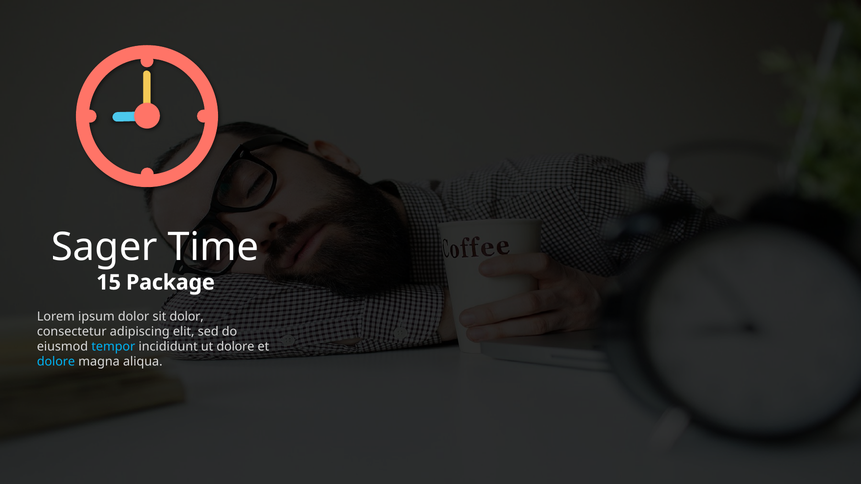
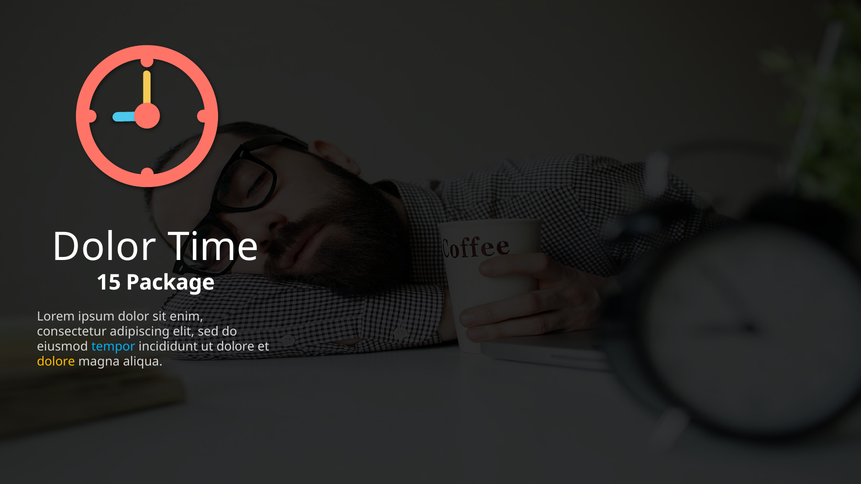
Sager: Sager -> Dolor (104, 247)
sit dolor: dolor -> enim (187, 317)
dolore colour: light blue -> yellow (56, 362)
